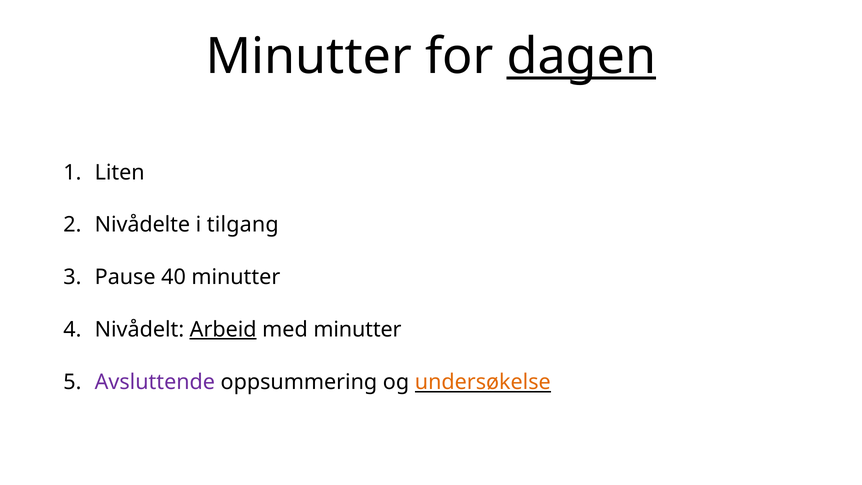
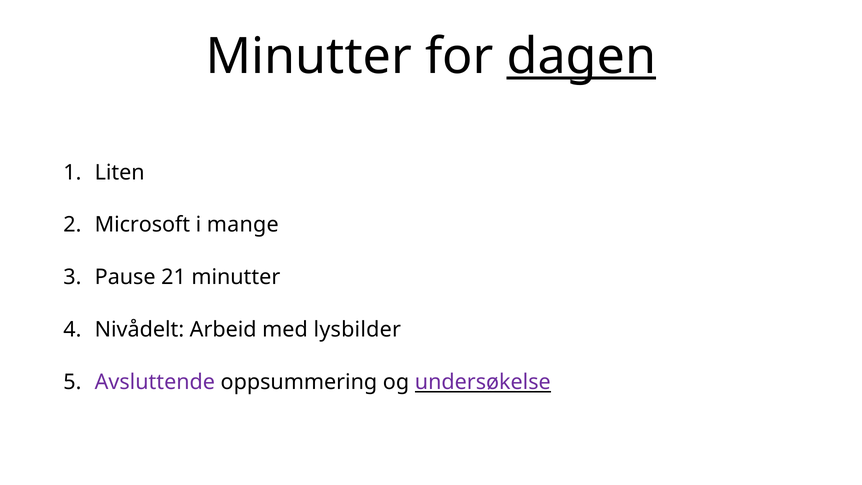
Nivådelte: Nivådelte -> Microsoft (142, 225)
tilgang: tilgang -> mange (243, 225)
40: 40 -> 21 (174, 277)
Arbeid underline: present -> none (223, 329)
med minutter: minutter -> lysbilder (357, 329)
undersøkelse colour: orange -> purple (483, 382)
